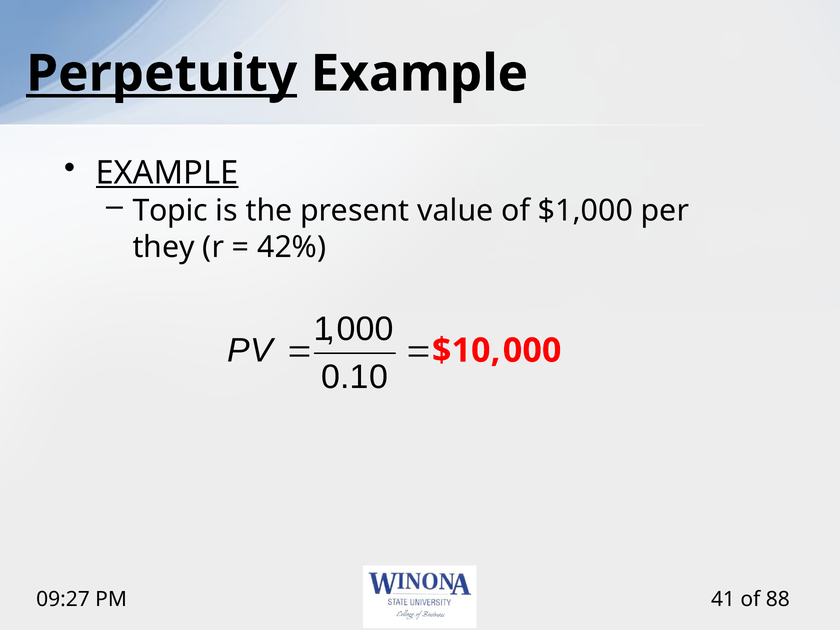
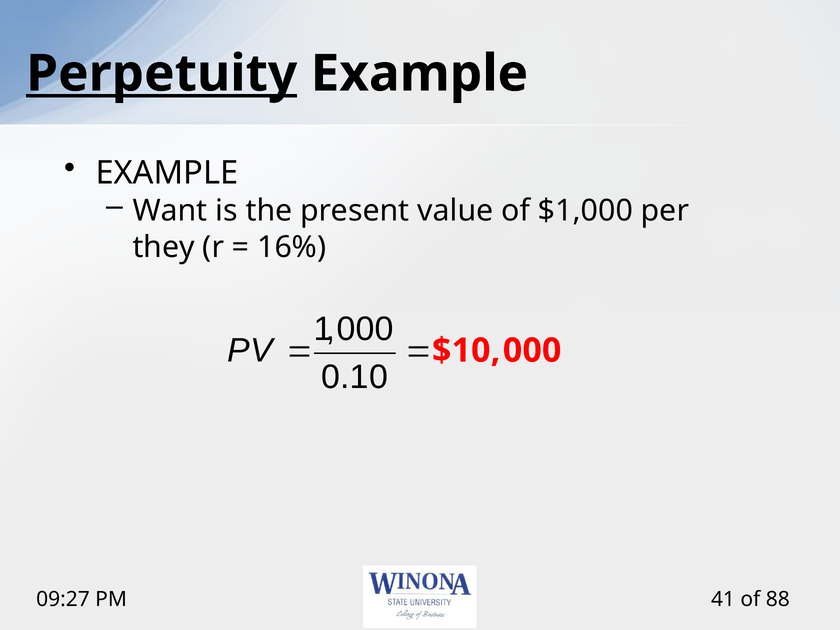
EXAMPLE underline: present -> none (167, 173)
Topic: Topic -> Want (170, 211)
42%: 42% -> 16% (292, 247)
